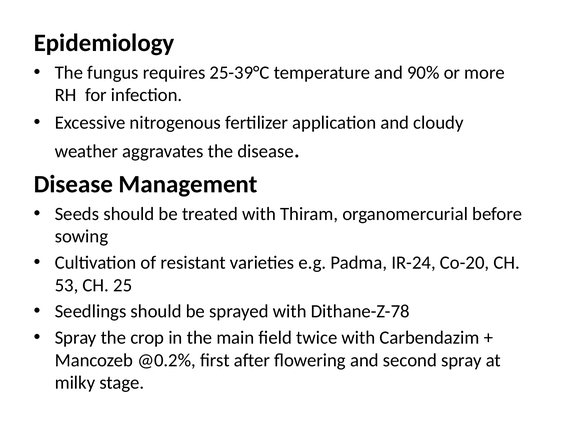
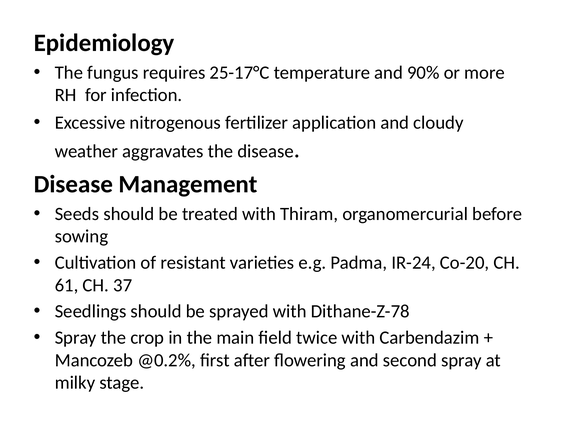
25-39°C: 25-39°C -> 25-17°C (240, 73)
53: 53 -> 61 (67, 285)
25: 25 -> 37 (123, 285)
